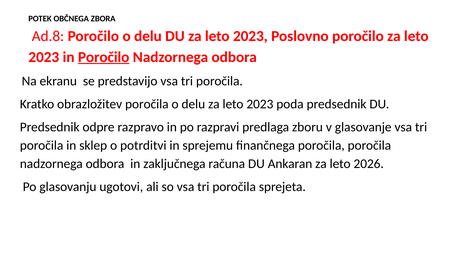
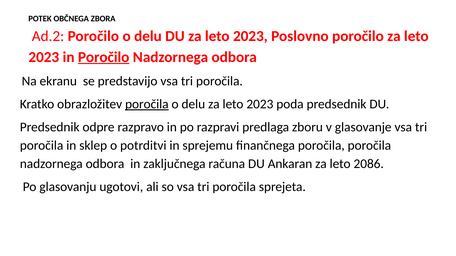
Ad.8: Ad.8 -> Ad.2 (48, 36)
poročila underline: none -> present (147, 104)
2026: 2026 -> 2086 (369, 164)
